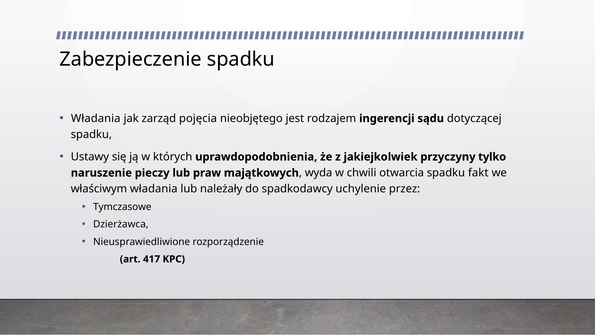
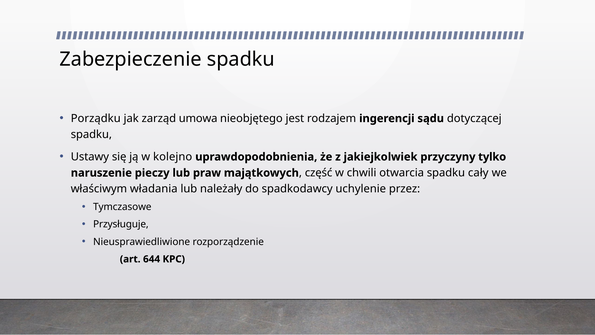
Władania: Władania -> Porządku (96, 118)
pojęcia: pojęcia -> umowa (198, 118)
których: których -> kolejno (173, 157)
wyda: wyda -> część (319, 173)
fakt: fakt -> cały (478, 173)
Dzierżawca: Dzierżawca -> Przysługuje (121, 224)
417: 417 -> 644 (152, 259)
